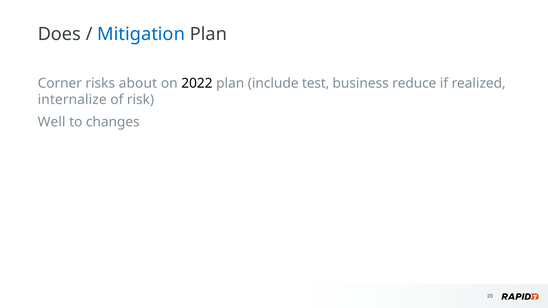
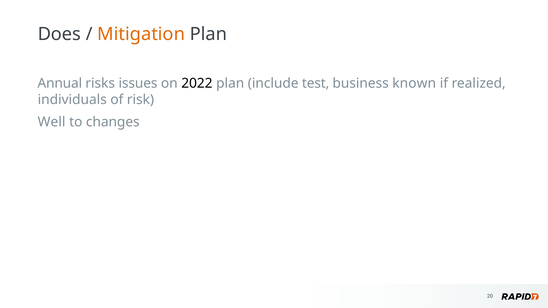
Mitigation colour: blue -> orange (141, 34)
Corner: Corner -> Annual (60, 83)
about: about -> issues (138, 83)
reduce: reduce -> known (414, 83)
internalize: internalize -> individuals (72, 100)
